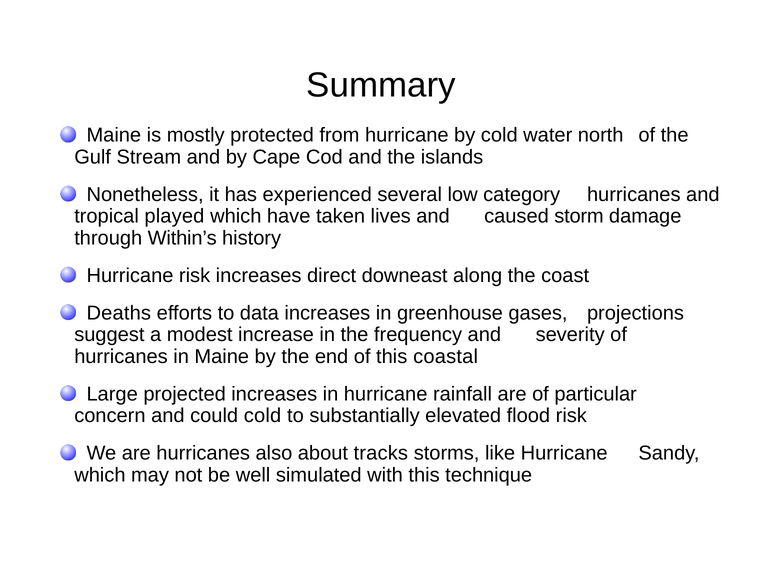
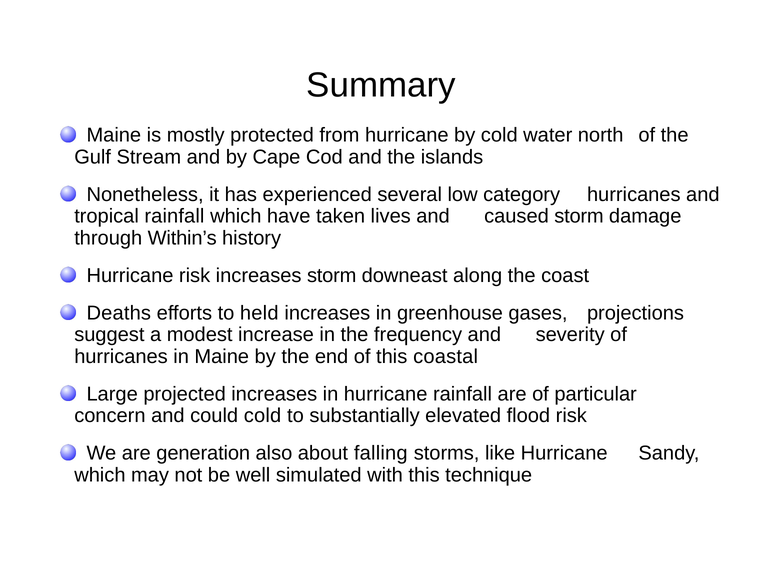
tropical played: played -> rainfall (174, 217)
increases direct: direct -> storm (332, 276)
data: data -> held (259, 313)
are hurricanes: hurricanes -> generation (203, 454)
tracks: tracks -> falling (381, 454)
